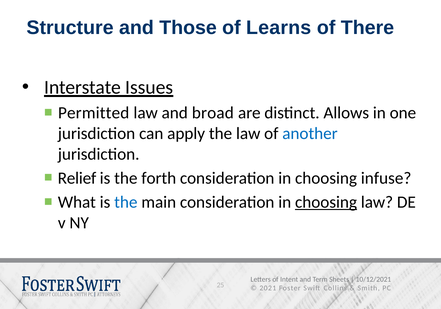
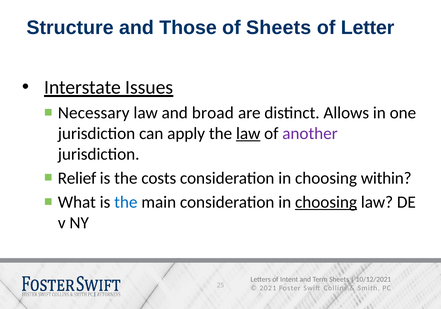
of Learns: Learns -> Sheets (279, 28)
There: There -> Letter (368, 28)
Permitted: Permitted -> Necessary (94, 113)
law underline: none -> present (248, 133)
another colour: blue -> purple (310, 133)
forth: forth -> costs (159, 178)
infuse: infuse -> within (386, 178)
